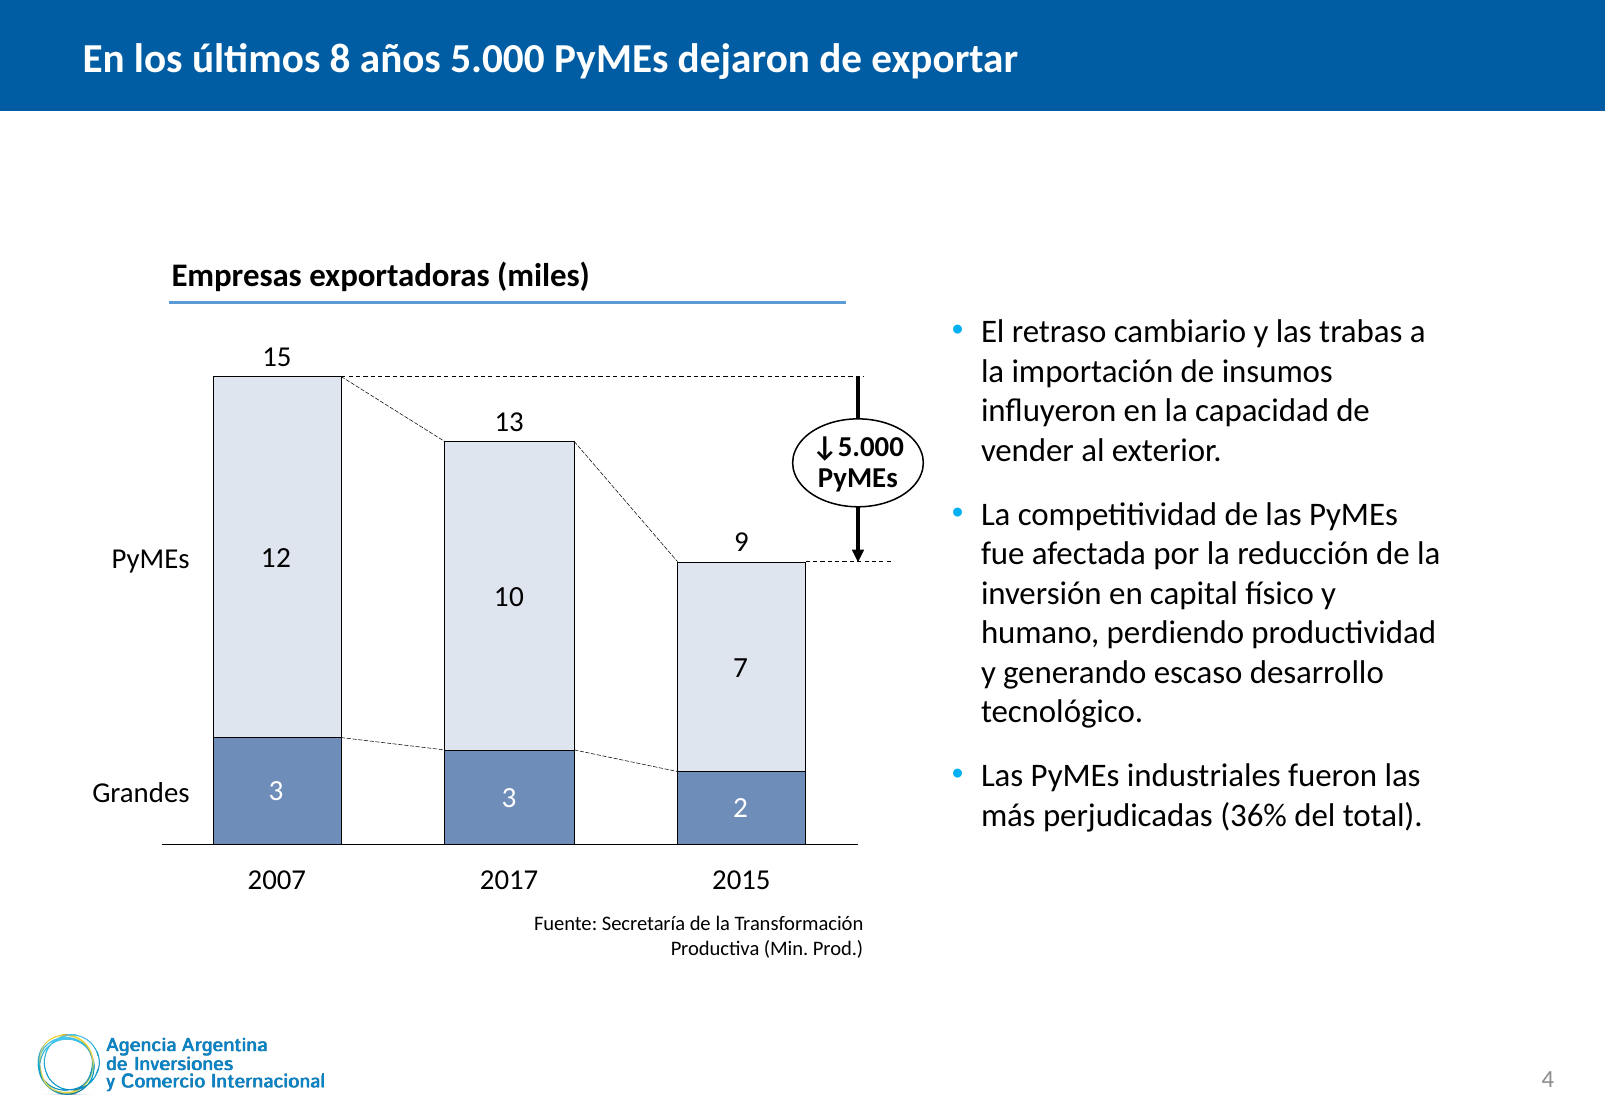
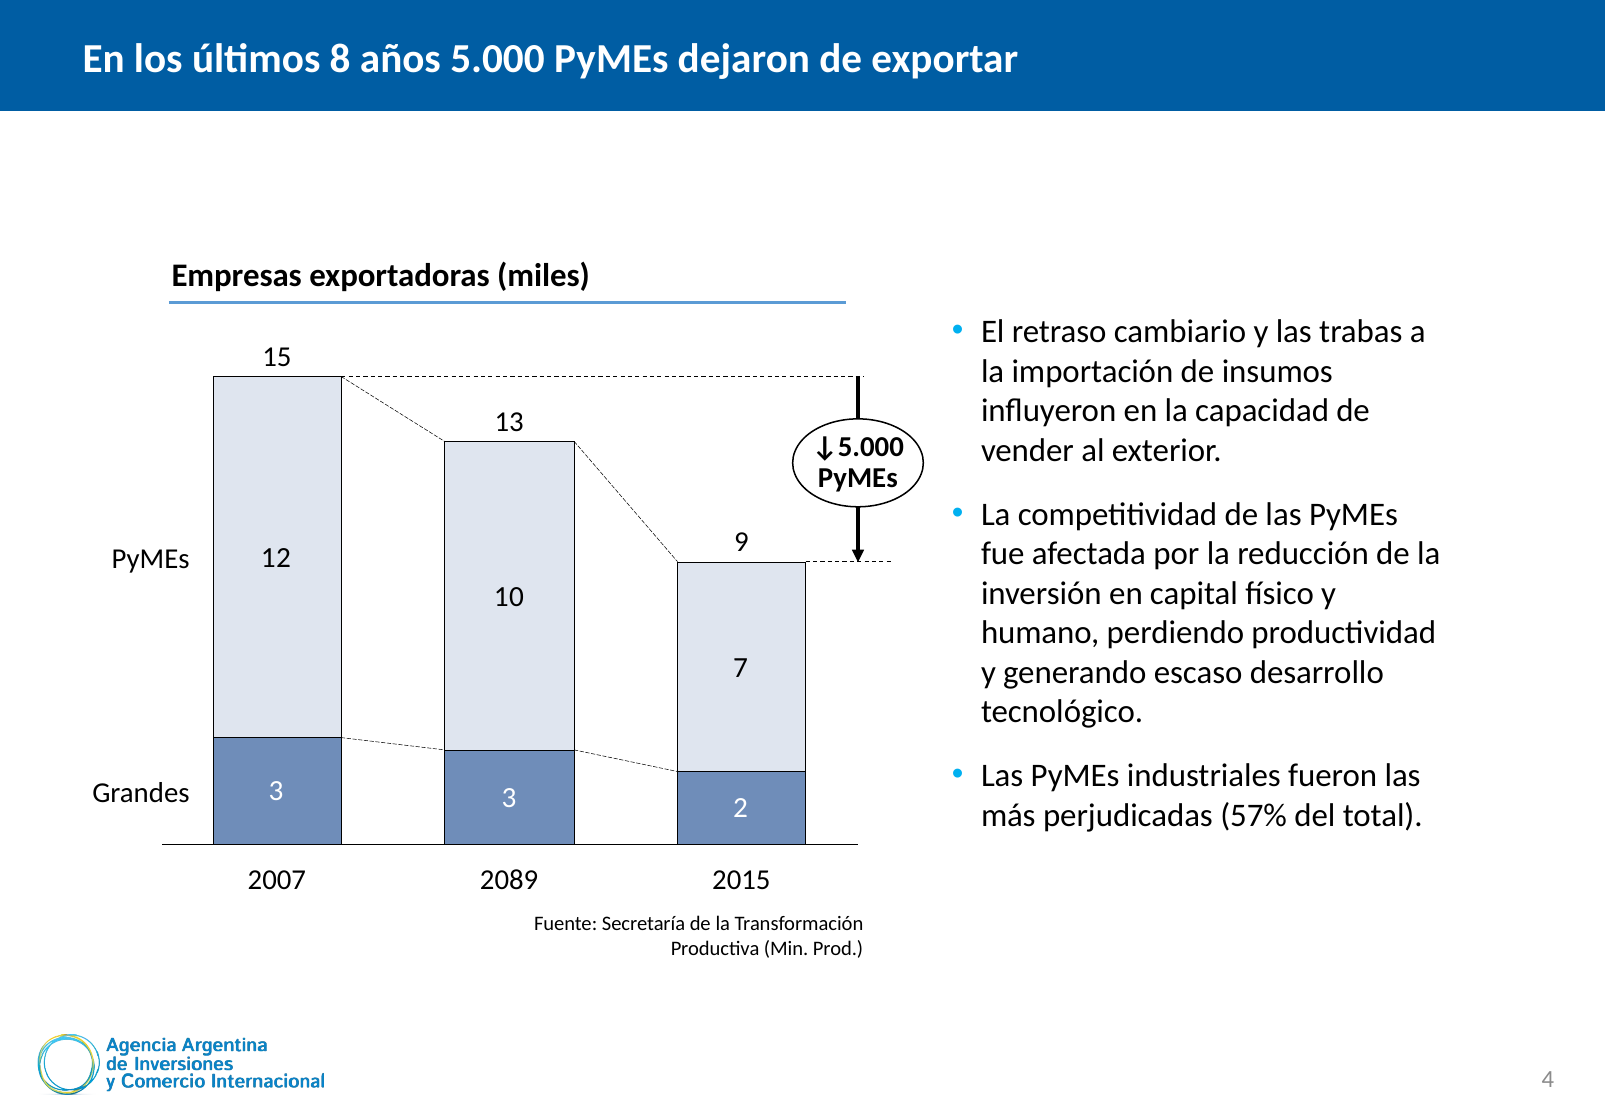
36%: 36% -> 57% (1254, 816)
2017: 2017 -> 2089 (509, 880)
